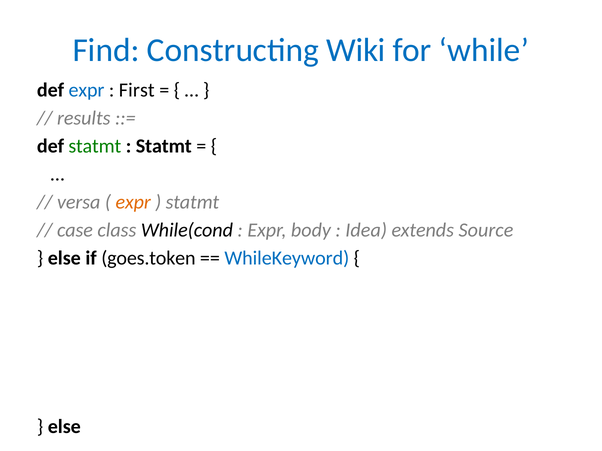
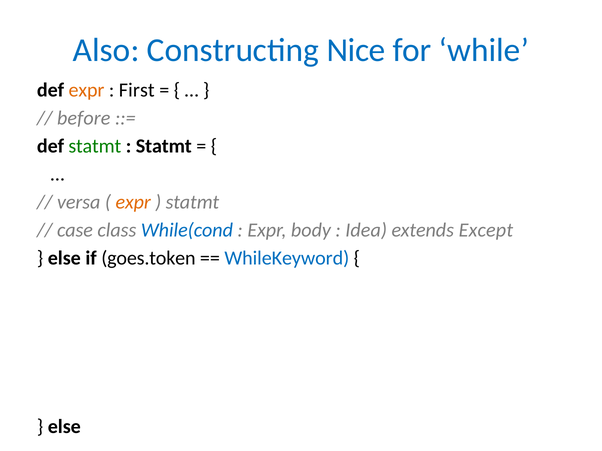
Find: Find -> Also (106, 50)
Wiki: Wiki -> Nice (356, 50)
expr colour: blue -> orange (86, 90)
results: results -> before (84, 118)
While(cond colour: black -> blue (187, 231)
Source: Source -> Except (486, 231)
